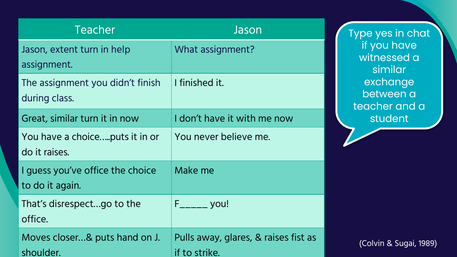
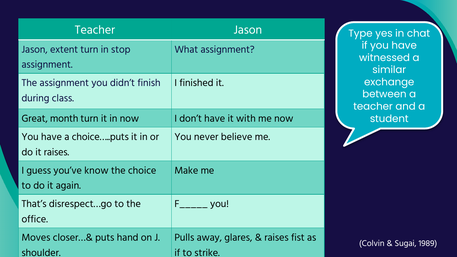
help: help -> stop (121, 49)
Great similar: similar -> month (64, 119)
you’ve office: office -> know (96, 170)
